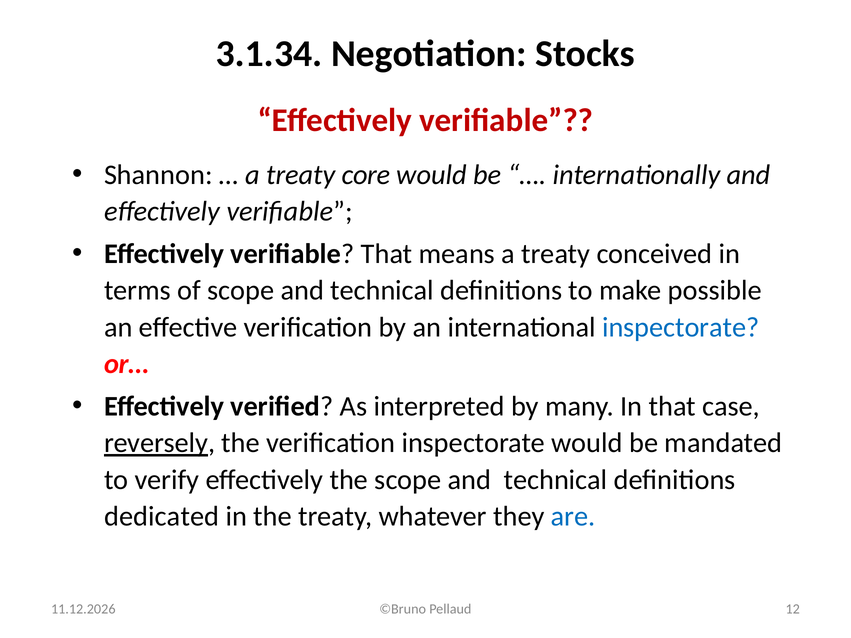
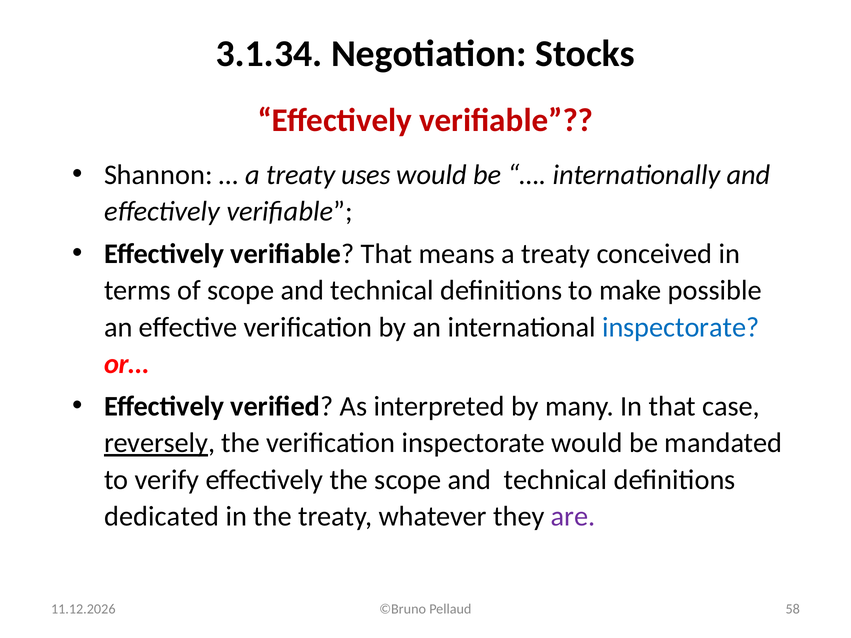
core: core -> uses (366, 175)
are colour: blue -> purple (573, 517)
12: 12 -> 58 (793, 609)
